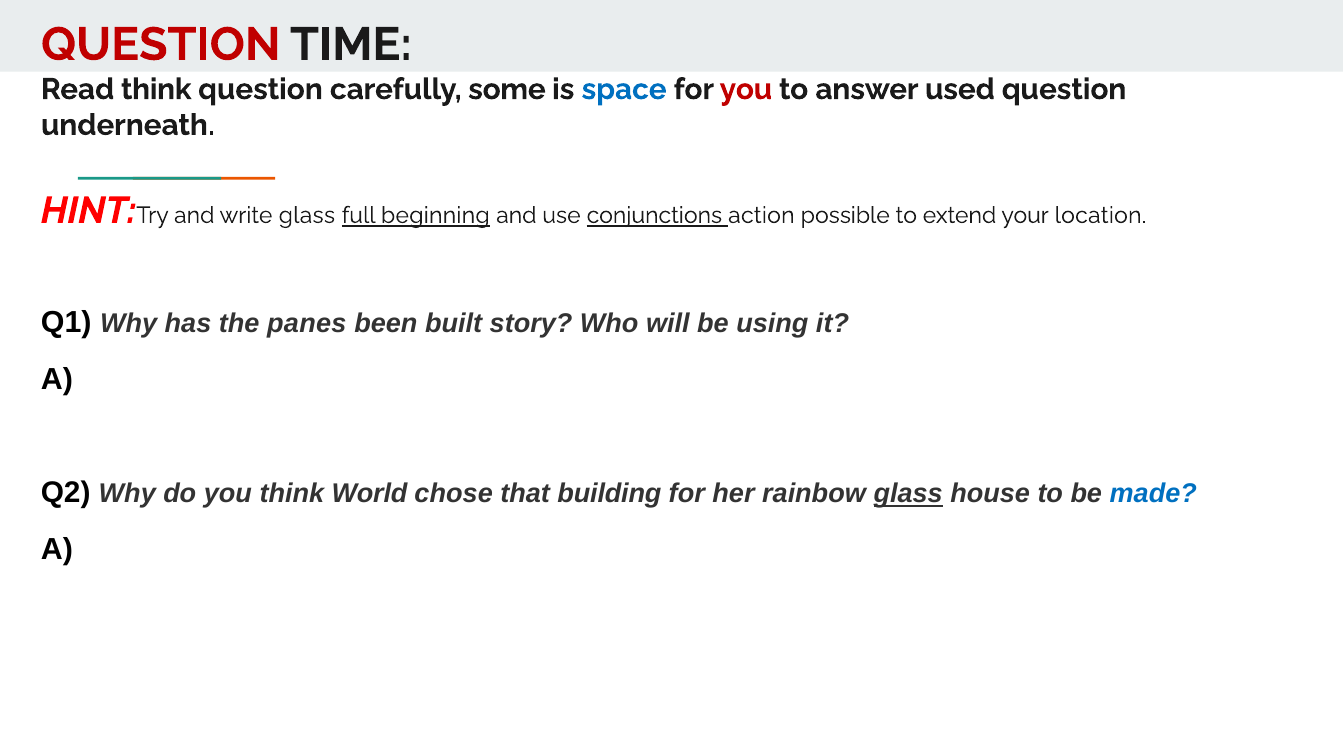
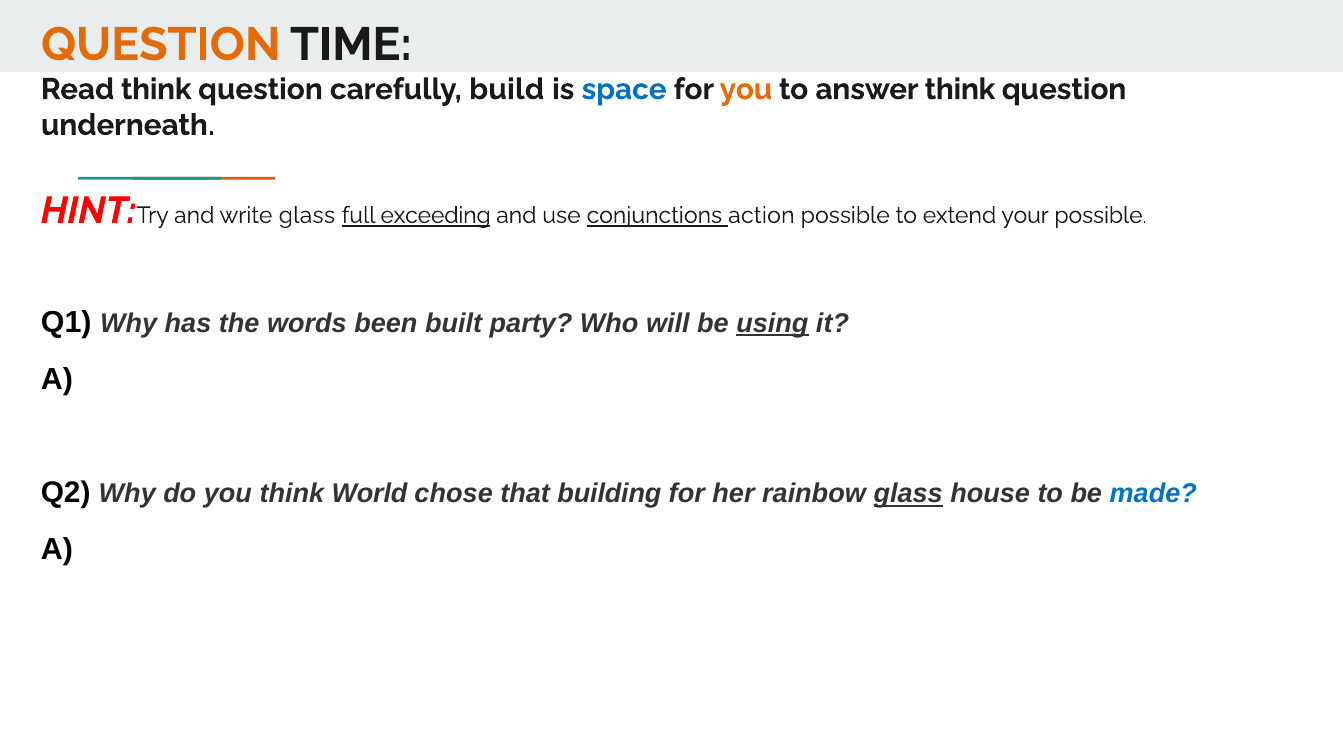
QUESTION colour: red -> orange (161, 45)
some: some -> build (507, 89)
you colour: red -> orange (746, 89)
answer used: used -> think (960, 89)
beginning: beginning -> exceeding (436, 215)
your location: location -> possible (1101, 215)
panes: panes -> words (307, 324)
story: story -> party (531, 324)
using underline: none -> present (772, 324)
